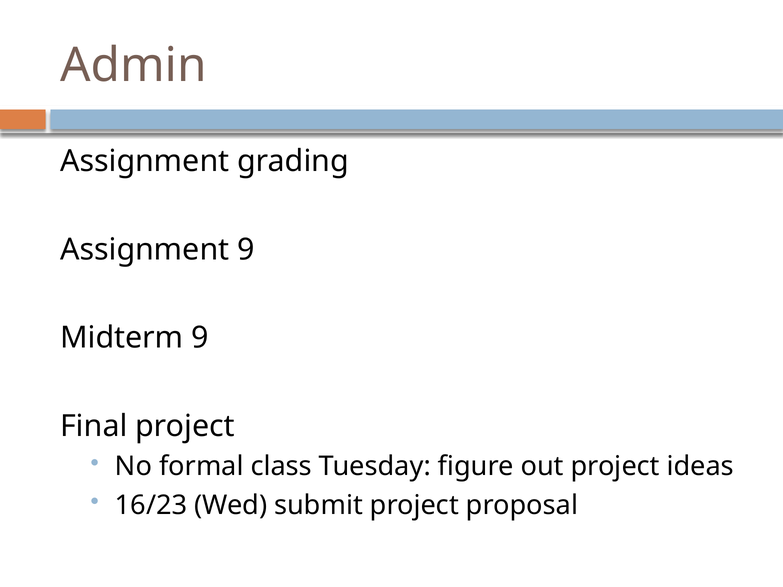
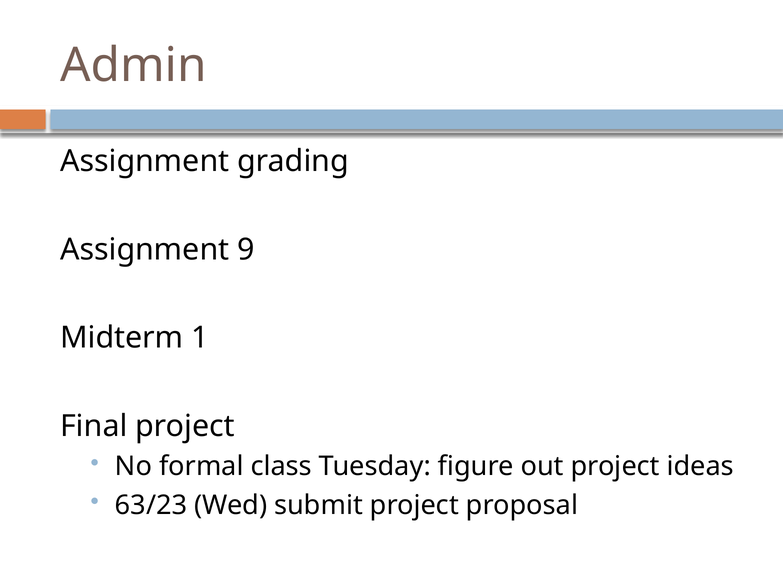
Midterm 9: 9 -> 1 (200, 338)
16/23: 16/23 -> 63/23 (151, 505)
